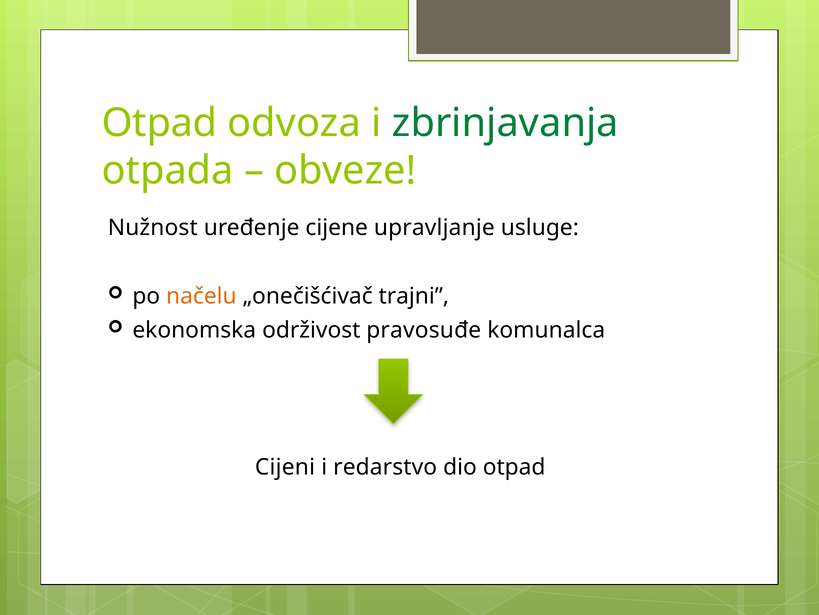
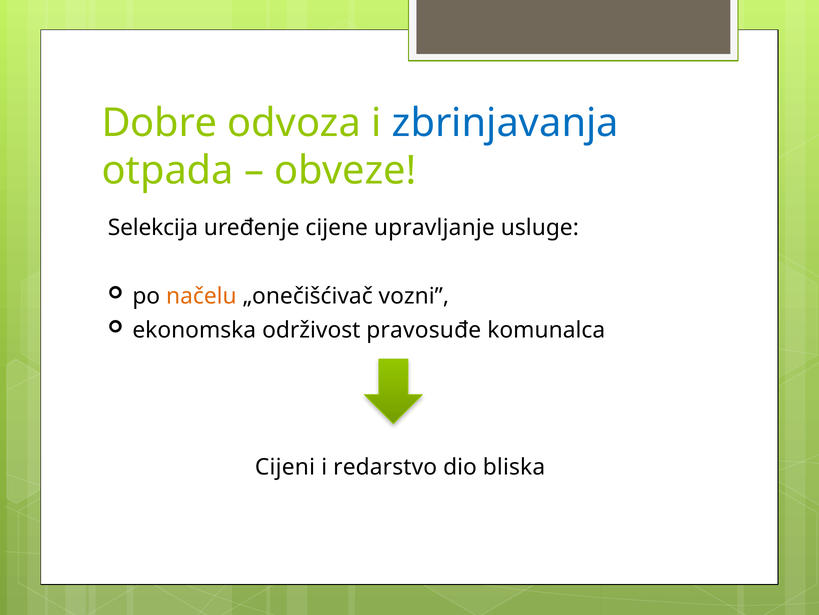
Otpad: Otpad -> Dobre (159, 123)
zbrinjavanja colour: green -> blue (505, 123)
Nužnost: Nužnost -> Selekcija (153, 228)
trajni: trajni -> vozni (414, 296)
dio otpad: otpad -> bliska (514, 467)
